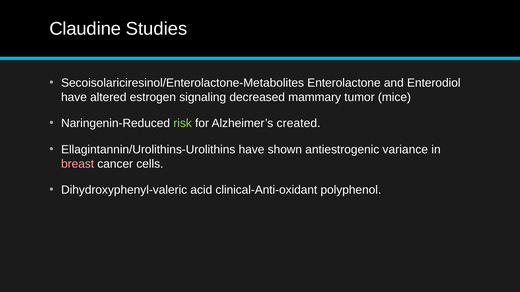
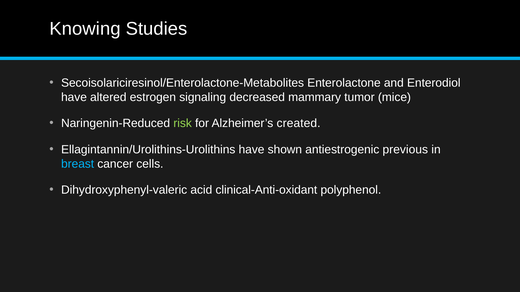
Claudine: Claudine -> Knowing (85, 29)
variance: variance -> previous (405, 150)
breast colour: pink -> light blue (78, 164)
